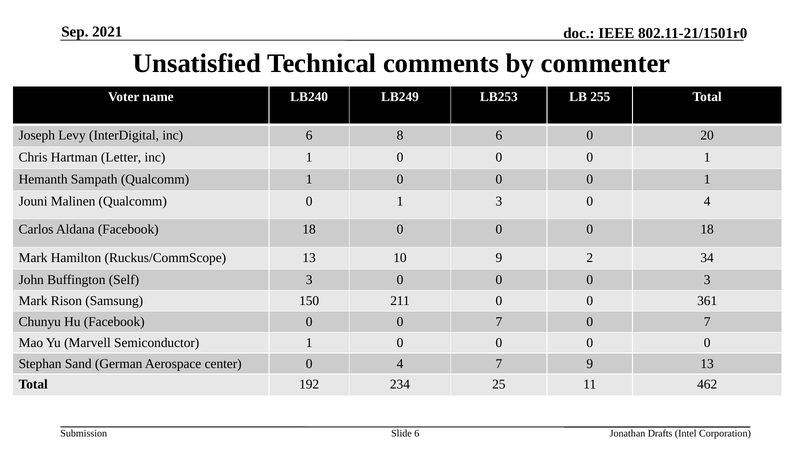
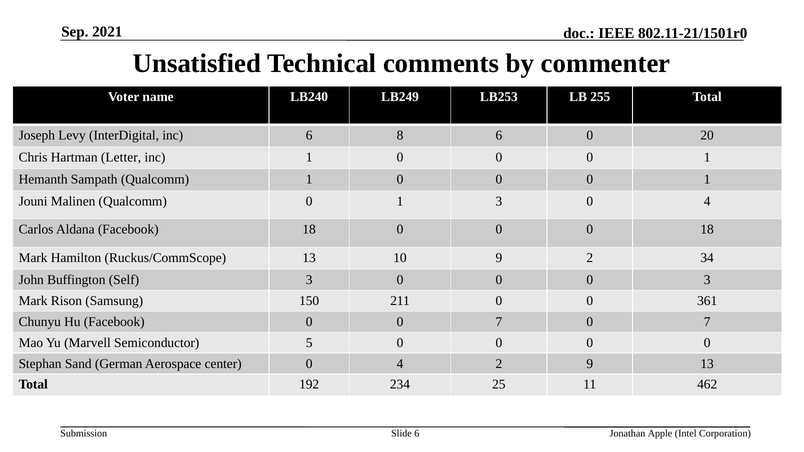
Semiconductor 1: 1 -> 5 (309, 343)
4 7: 7 -> 2 (499, 364)
Drafts: Drafts -> Apple (660, 434)
